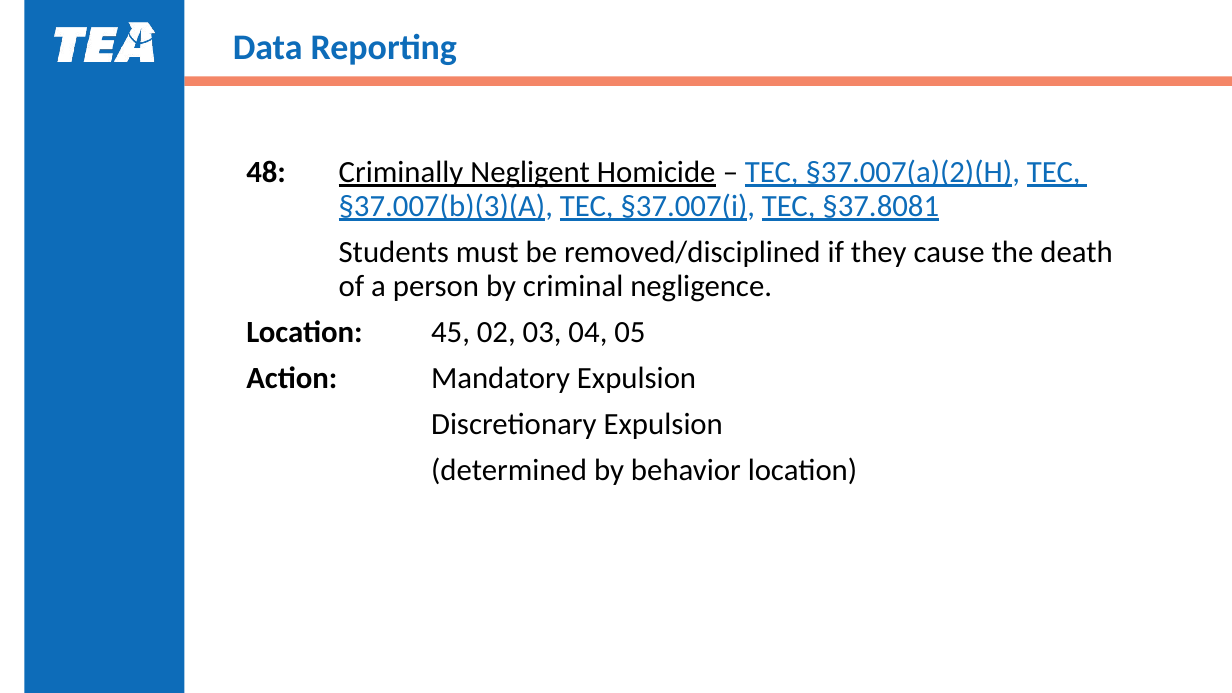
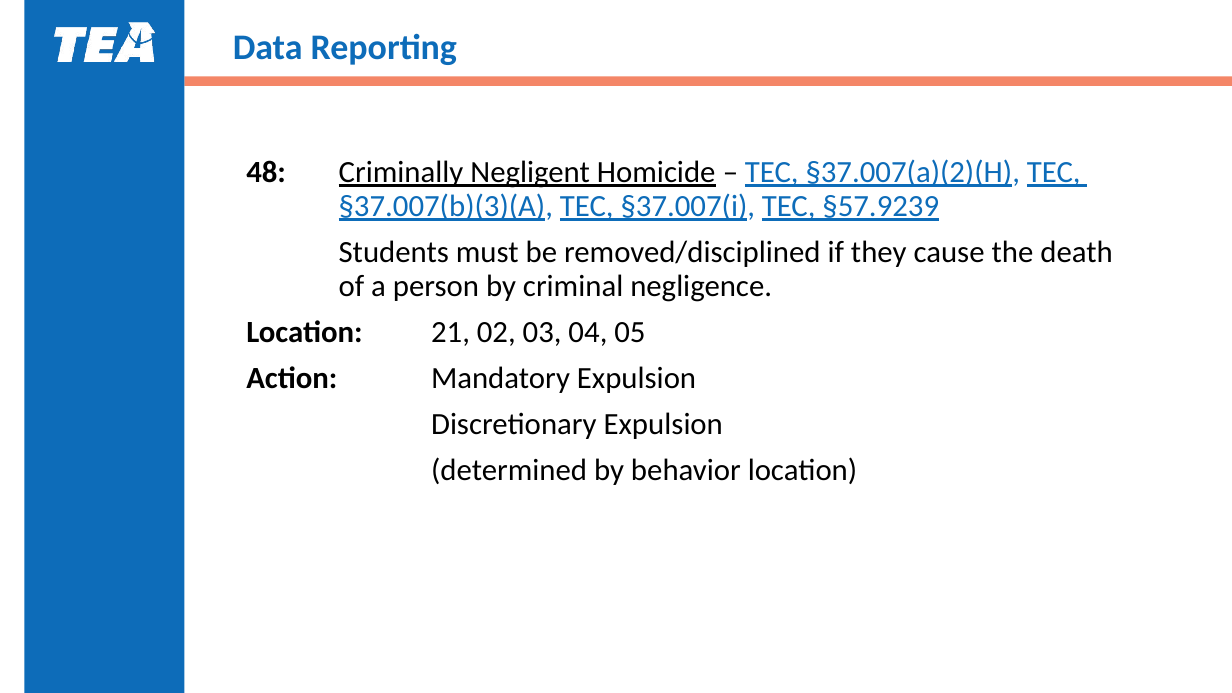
§37.8081: §37.8081 -> §57.9239 (881, 206)
45: 45 -> 21 (451, 332)
